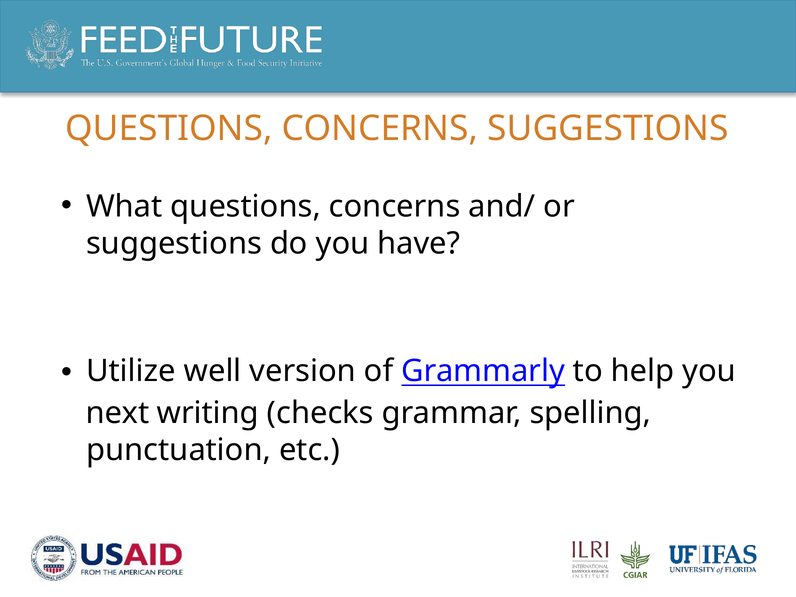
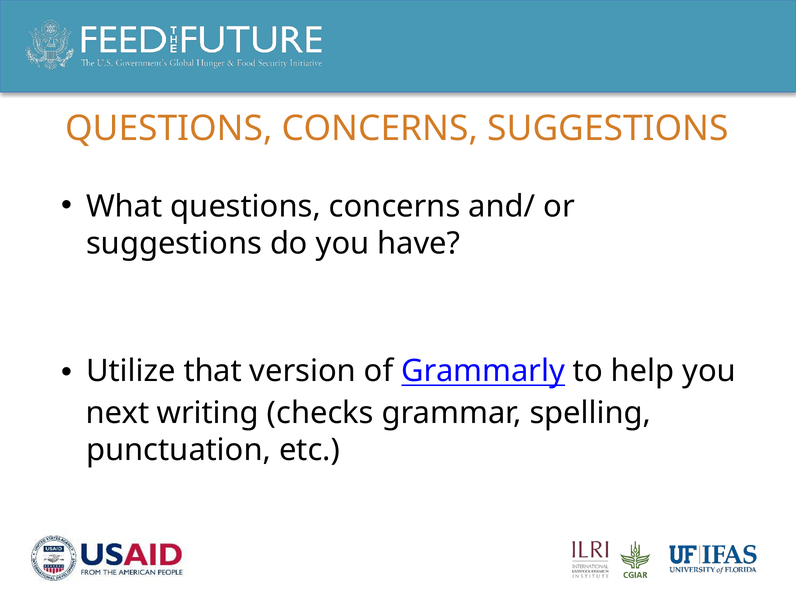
well: well -> that (213, 371)
